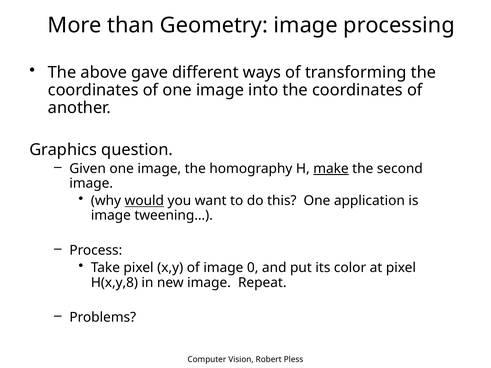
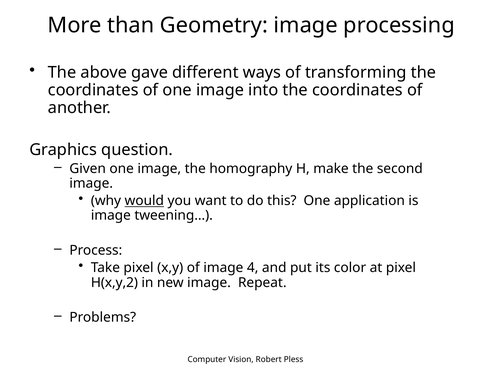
make underline: present -> none (331, 169)
0: 0 -> 4 (253, 268)
H(x,y,8: H(x,y,8 -> H(x,y,2 (114, 283)
